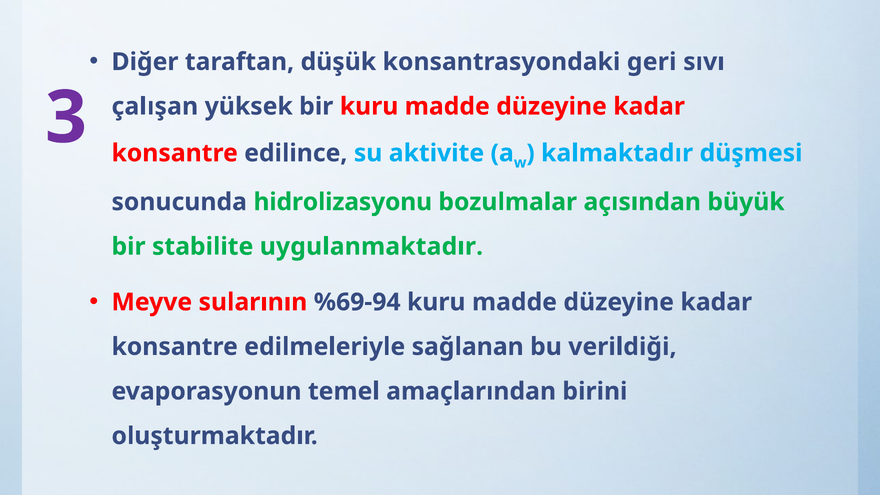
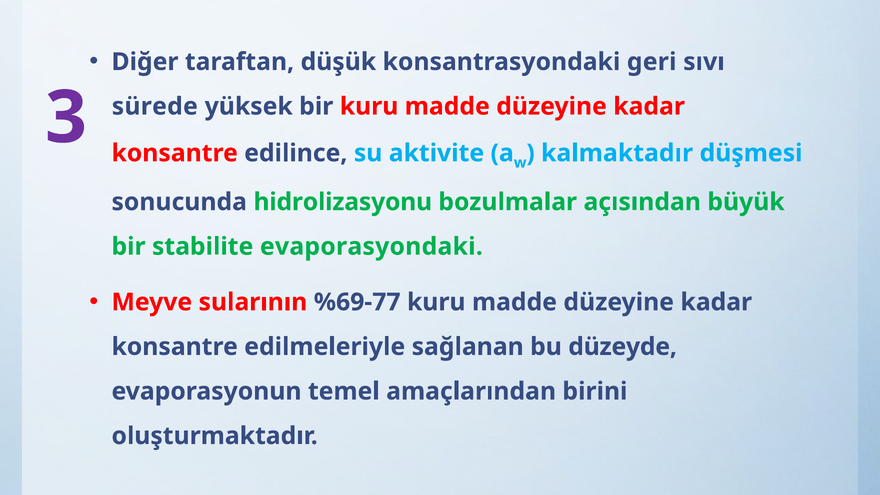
çalışan: çalışan -> sürede (155, 106)
uygulanmaktadır: uygulanmaktadır -> evaporasyondaki (371, 247)
%69-94: %69-94 -> %69-77 (357, 302)
verildiği: verildiği -> düzeyde (623, 347)
